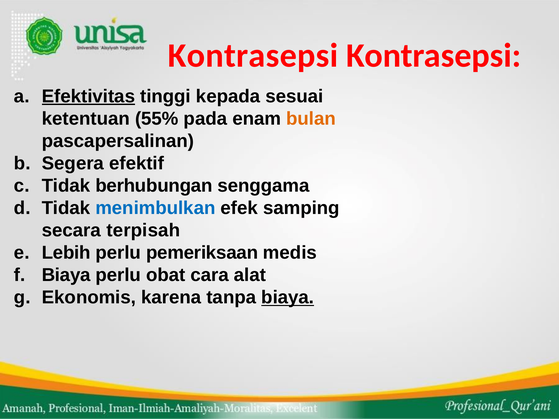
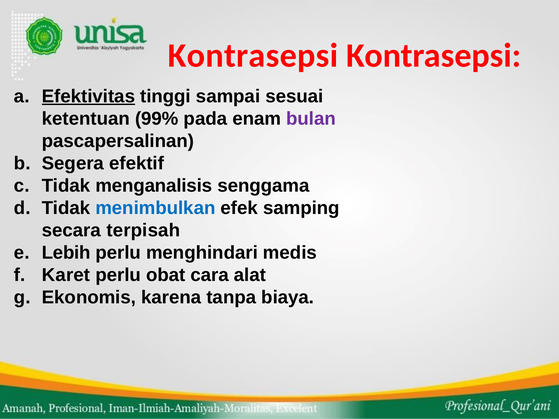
kepada: kepada -> sampai (228, 96)
55%: 55% -> 99% (157, 119)
bulan colour: orange -> purple (311, 119)
berhubungan: berhubungan -> menganalisis (154, 186)
pemeriksaan: pemeriksaan -> menghindari (202, 253)
Biaya: Biaya -> Karet (66, 275)
biaya underline: present -> none (288, 298)
